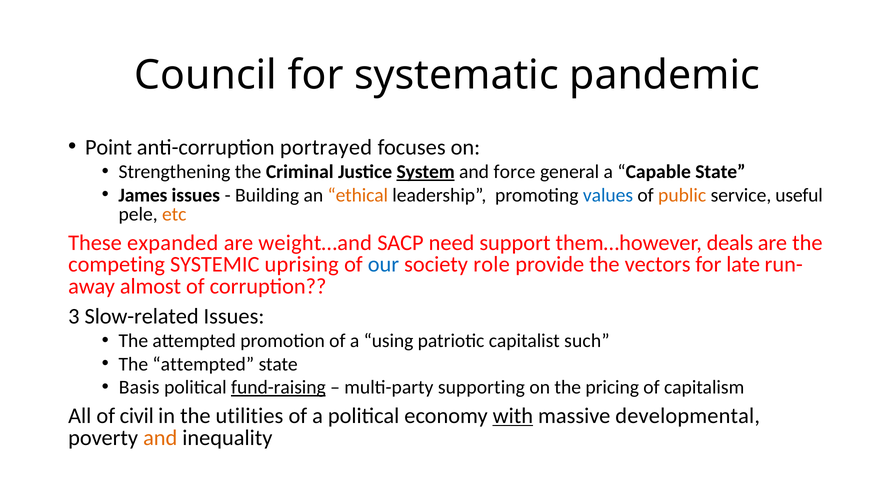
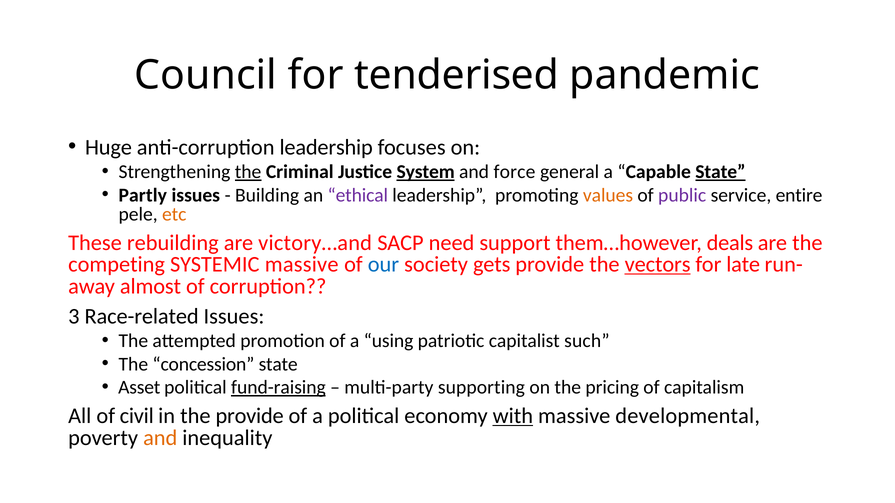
systematic: systematic -> tenderised (457, 75)
Point: Point -> Huge (108, 147)
anti-corruption portrayed: portrayed -> leadership (326, 147)
the underline: none -> present (248, 172)
State underline: none -> present (720, 172)
James: James -> Partly (143, 195)
ethical colour: orange -> purple (358, 195)
values colour: blue -> orange (608, 195)
public colour: orange -> purple (682, 195)
useful: useful -> entire (799, 195)
expanded: expanded -> rebuilding (173, 243)
weight…and: weight…and -> victory…and (315, 243)
SYSTEMIC uprising: uprising -> massive (302, 265)
role: role -> gets (492, 265)
vectors underline: none -> present (658, 265)
Slow-related: Slow-related -> Race-related (142, 317)
attempted: attempted -> concession (203, 364)
Basis: Basis -> Asset (139, 388)
the utilities: utilities -> provide (250, 416)
